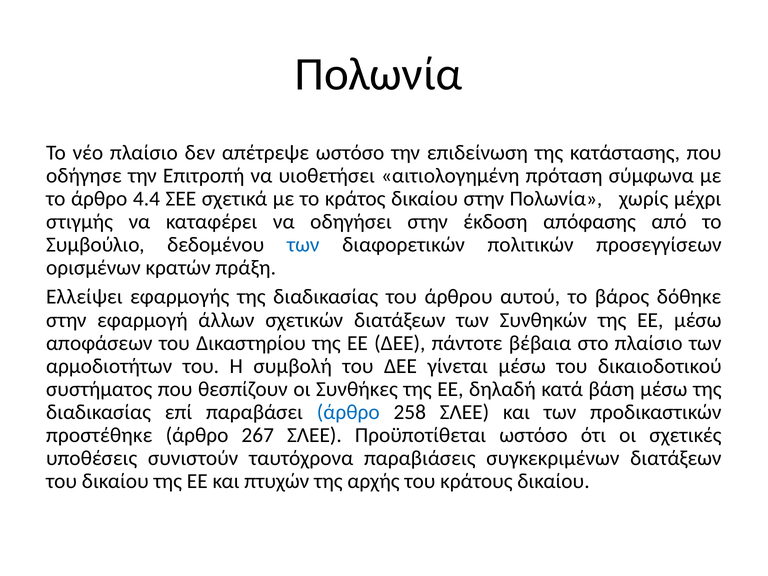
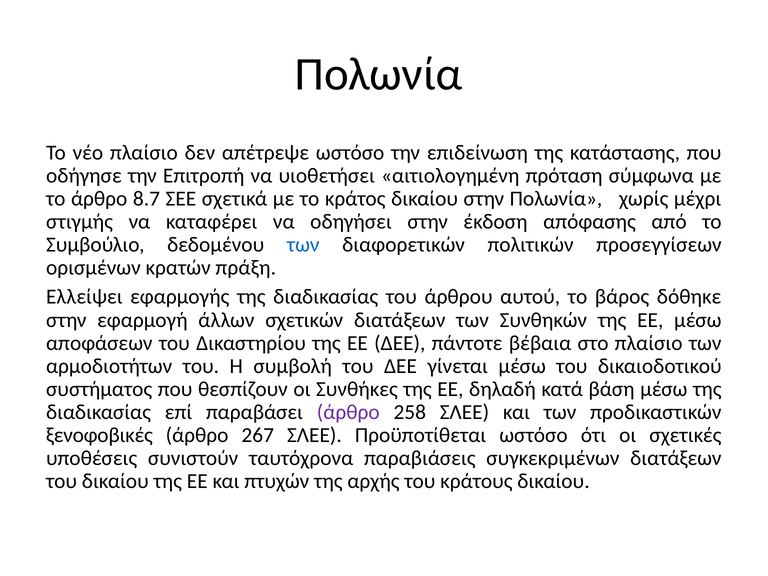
4.4: 4.4 -> 8.7 (146, 199)
άρθρο colour: blue -> purple (348, 412)
προστέθηκε: προστέθηκε -> ξενοφοβικές (99, 435)
